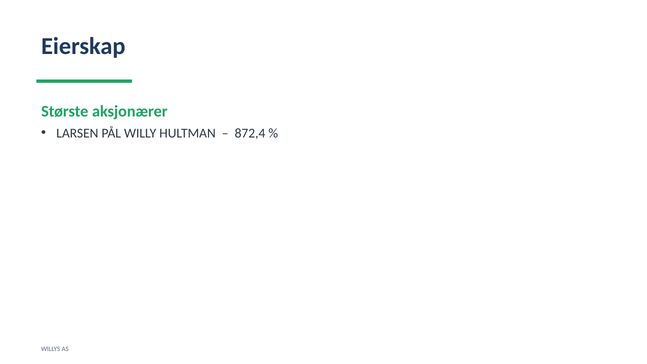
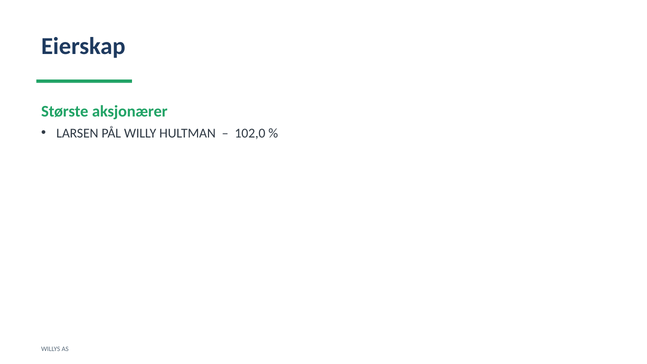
872,4: 872,4 -> 102,0 (250, 133)
